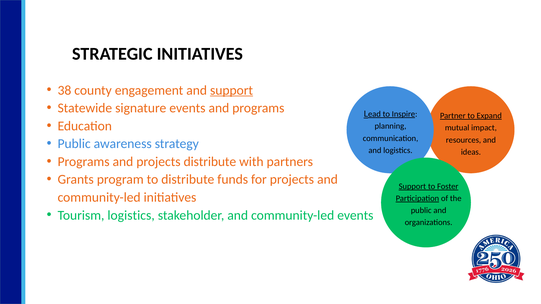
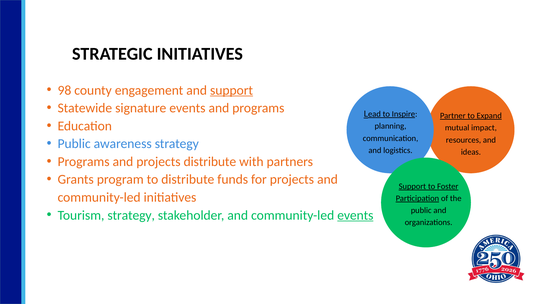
38: 38 -> 98 (64, 90)
Tourism logistics: logistics -> strategy (131, 215)
events underline: none -> present (355, 215)
